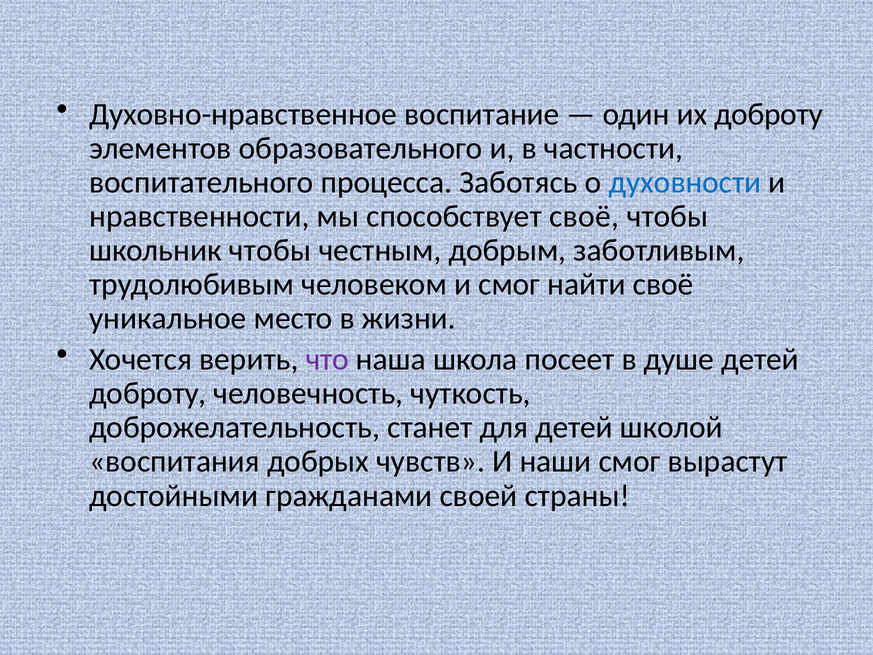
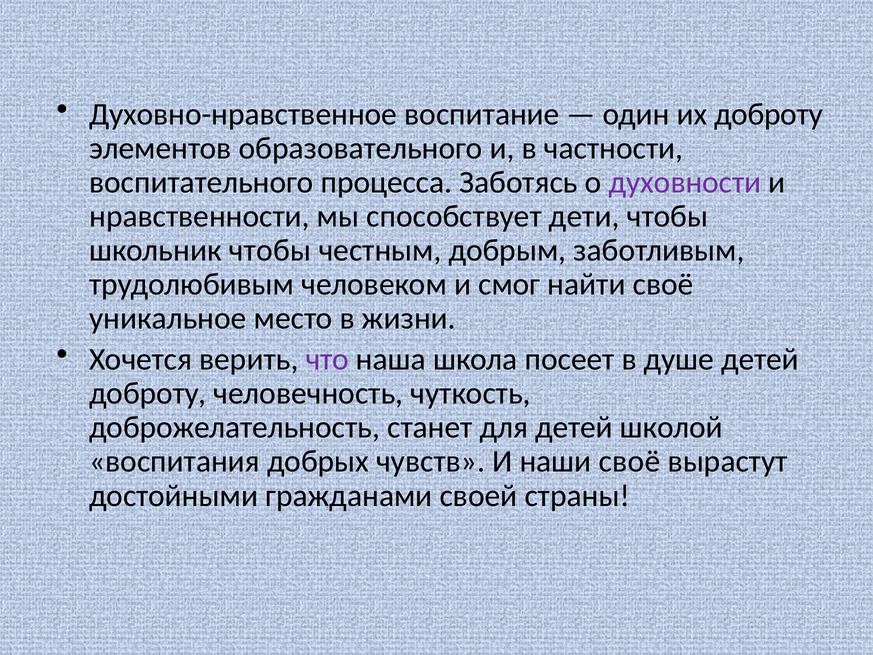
духовности colour: blue -> purple (685, 182)
способствует своё: своё -> дети (584, 216)
наши смог: смог -> своё (629, 461)
